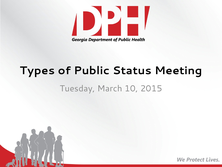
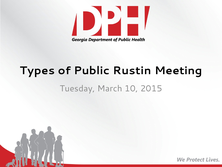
Status: Status -> Rustin (132, 70)
